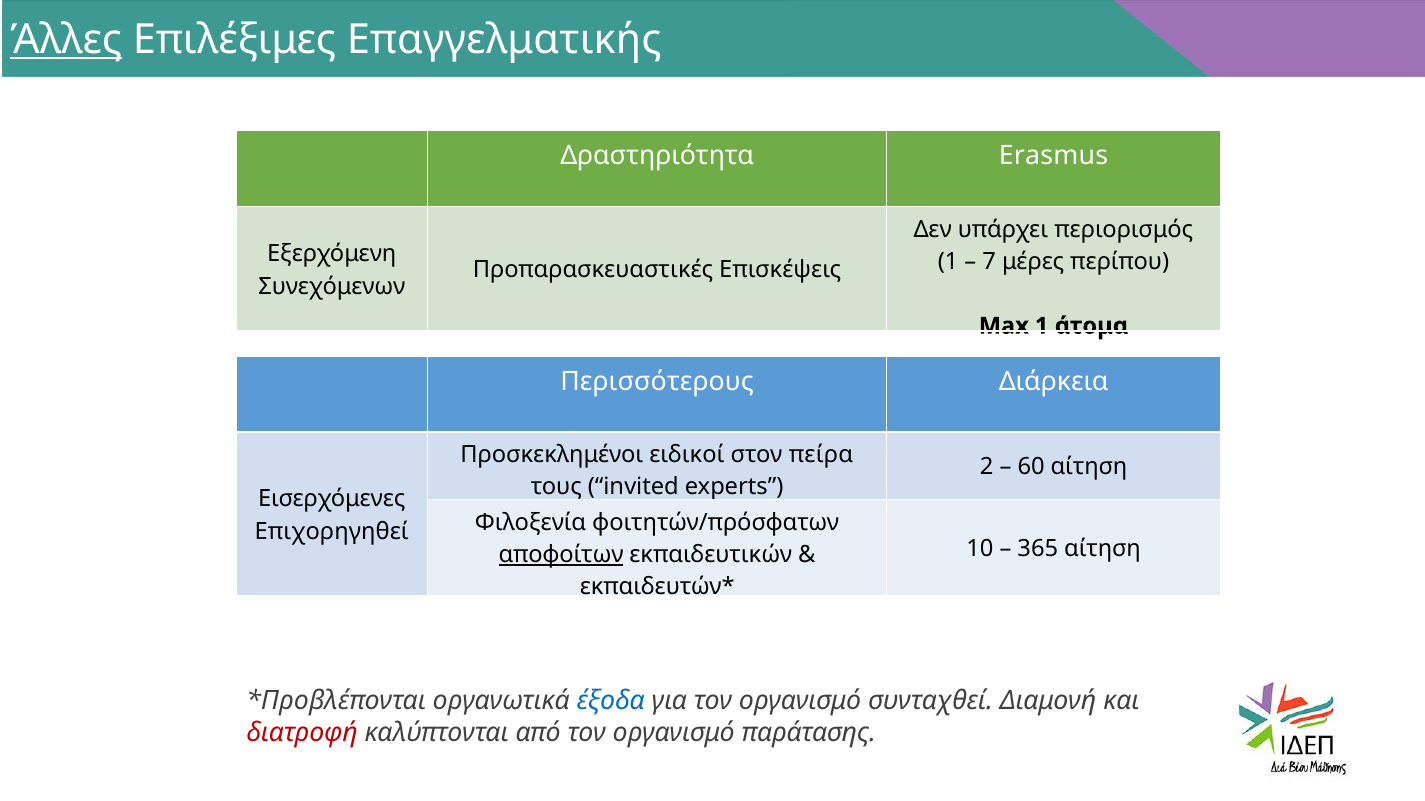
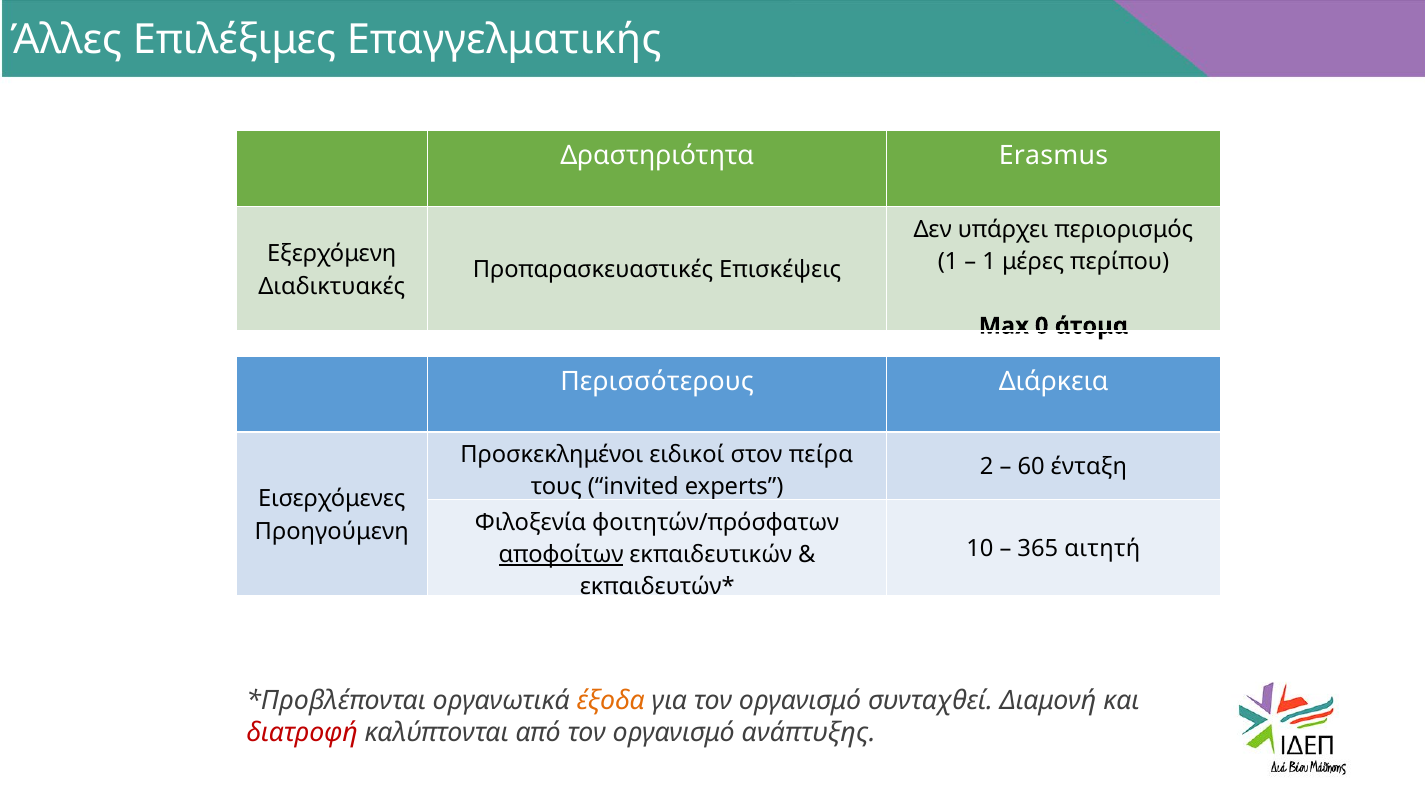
Άλλες underline: present -> none (66, 40)
7: 7 -> 1 (989, 262)
Συνεχόμενων: Συνεχόμενων -> Διαδικτυακές (332, 286)
Max 1: 1 -> 0 (1042, 326)
60 αίτηση: αίτηση -> ένταξη (1089, 467)
Επιχορηγηθεί: Επιχορηγηθεί -> Προηγούμενη (332, 532)
365 αίτηση: αίτηση -> αιτητή (1102, 549)
έξοδα colour: blue -> orange (611, 701)
παράτασης: παράτασης -> ανάπτυξης (809, 733)
